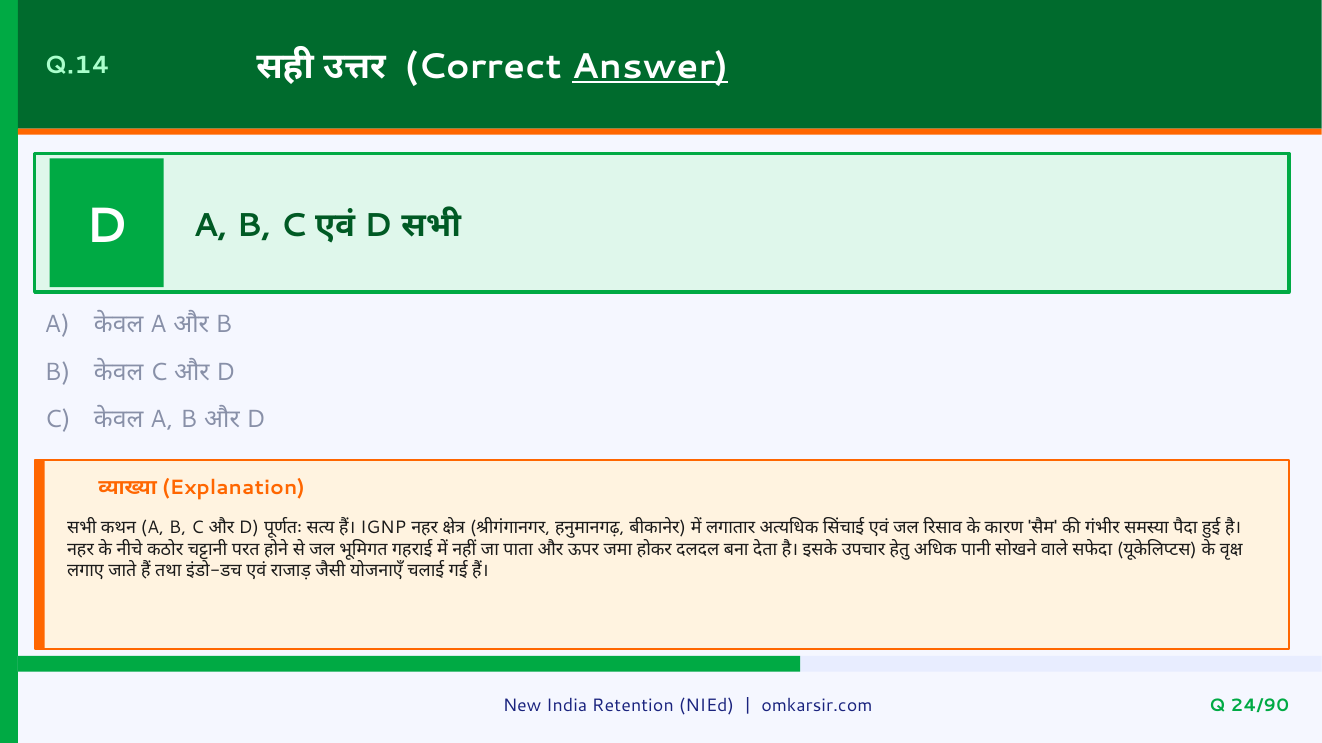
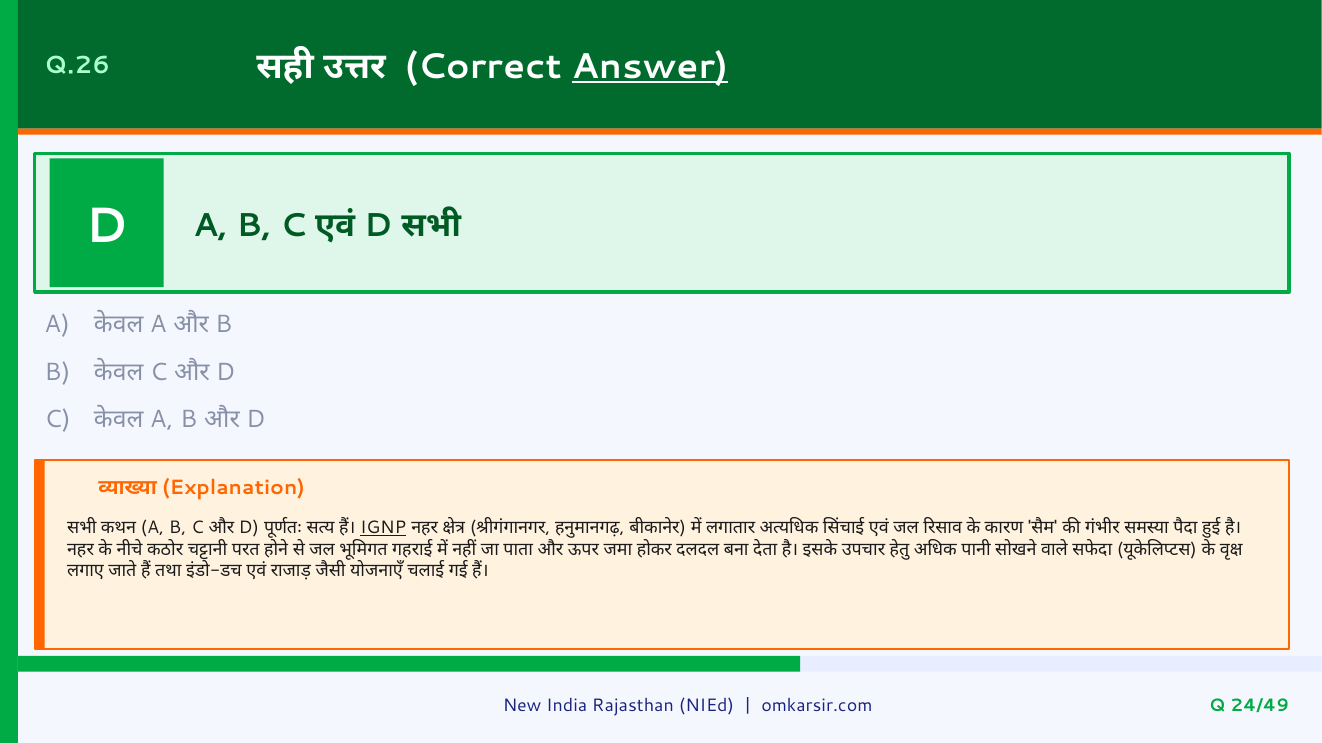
Q.14: Q.14 -> Q.26 (77, 65)
IGNP underline: none -> present (383, 528)
Retention: Retention -> Rajasthan (633, 706)
24/90: 24/90 -> 24/49 (1260, 706)
